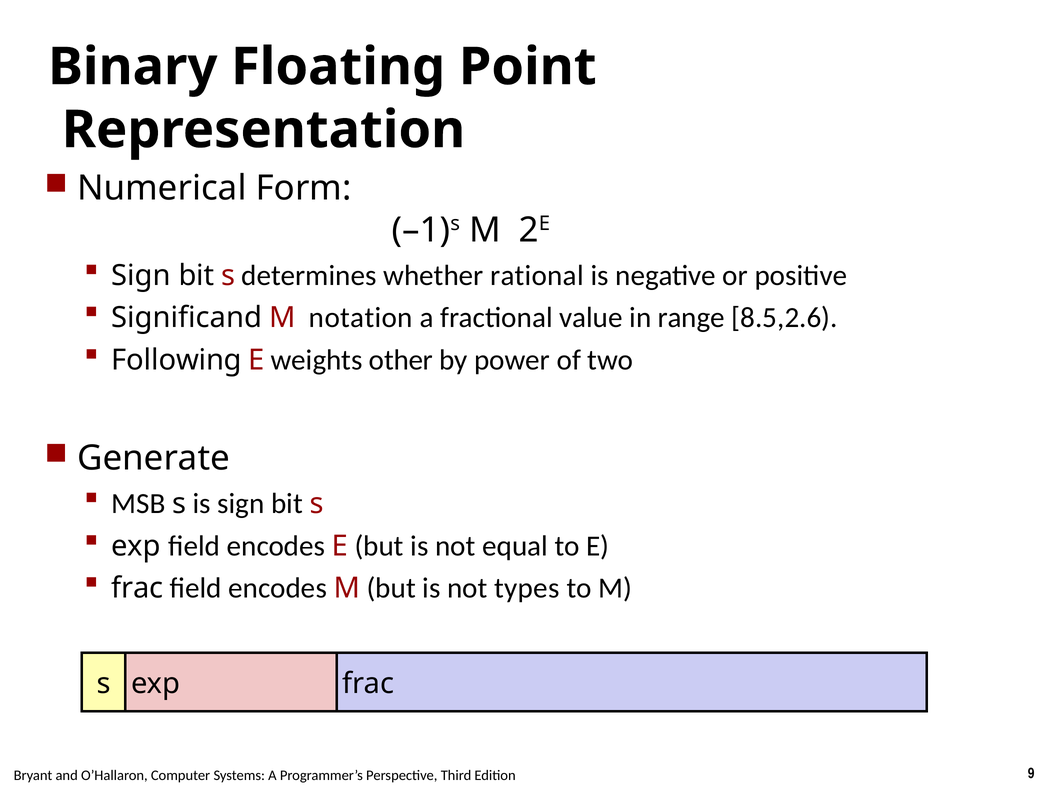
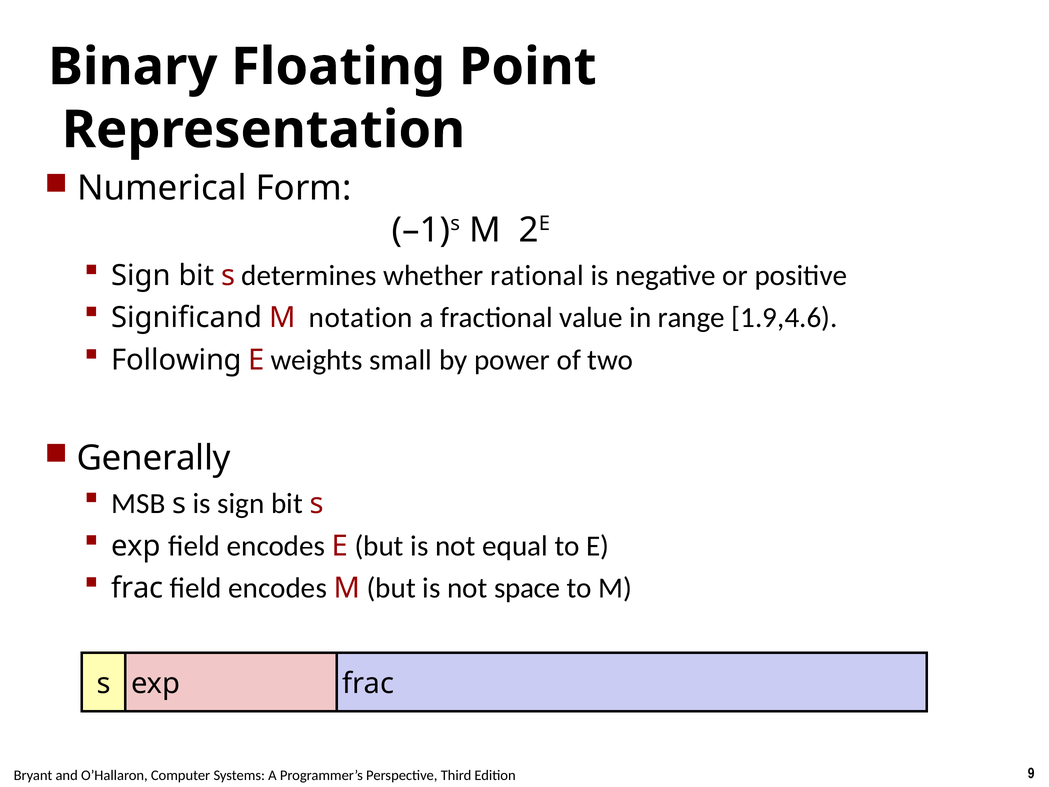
8.5,2.6: 8.5,2.6 -> 1.9,4.6 (785, 318)
other: other -> small (401, 360)
Generate: Generate -> Generally (154, 458)
types: types -> space (527, 588)
